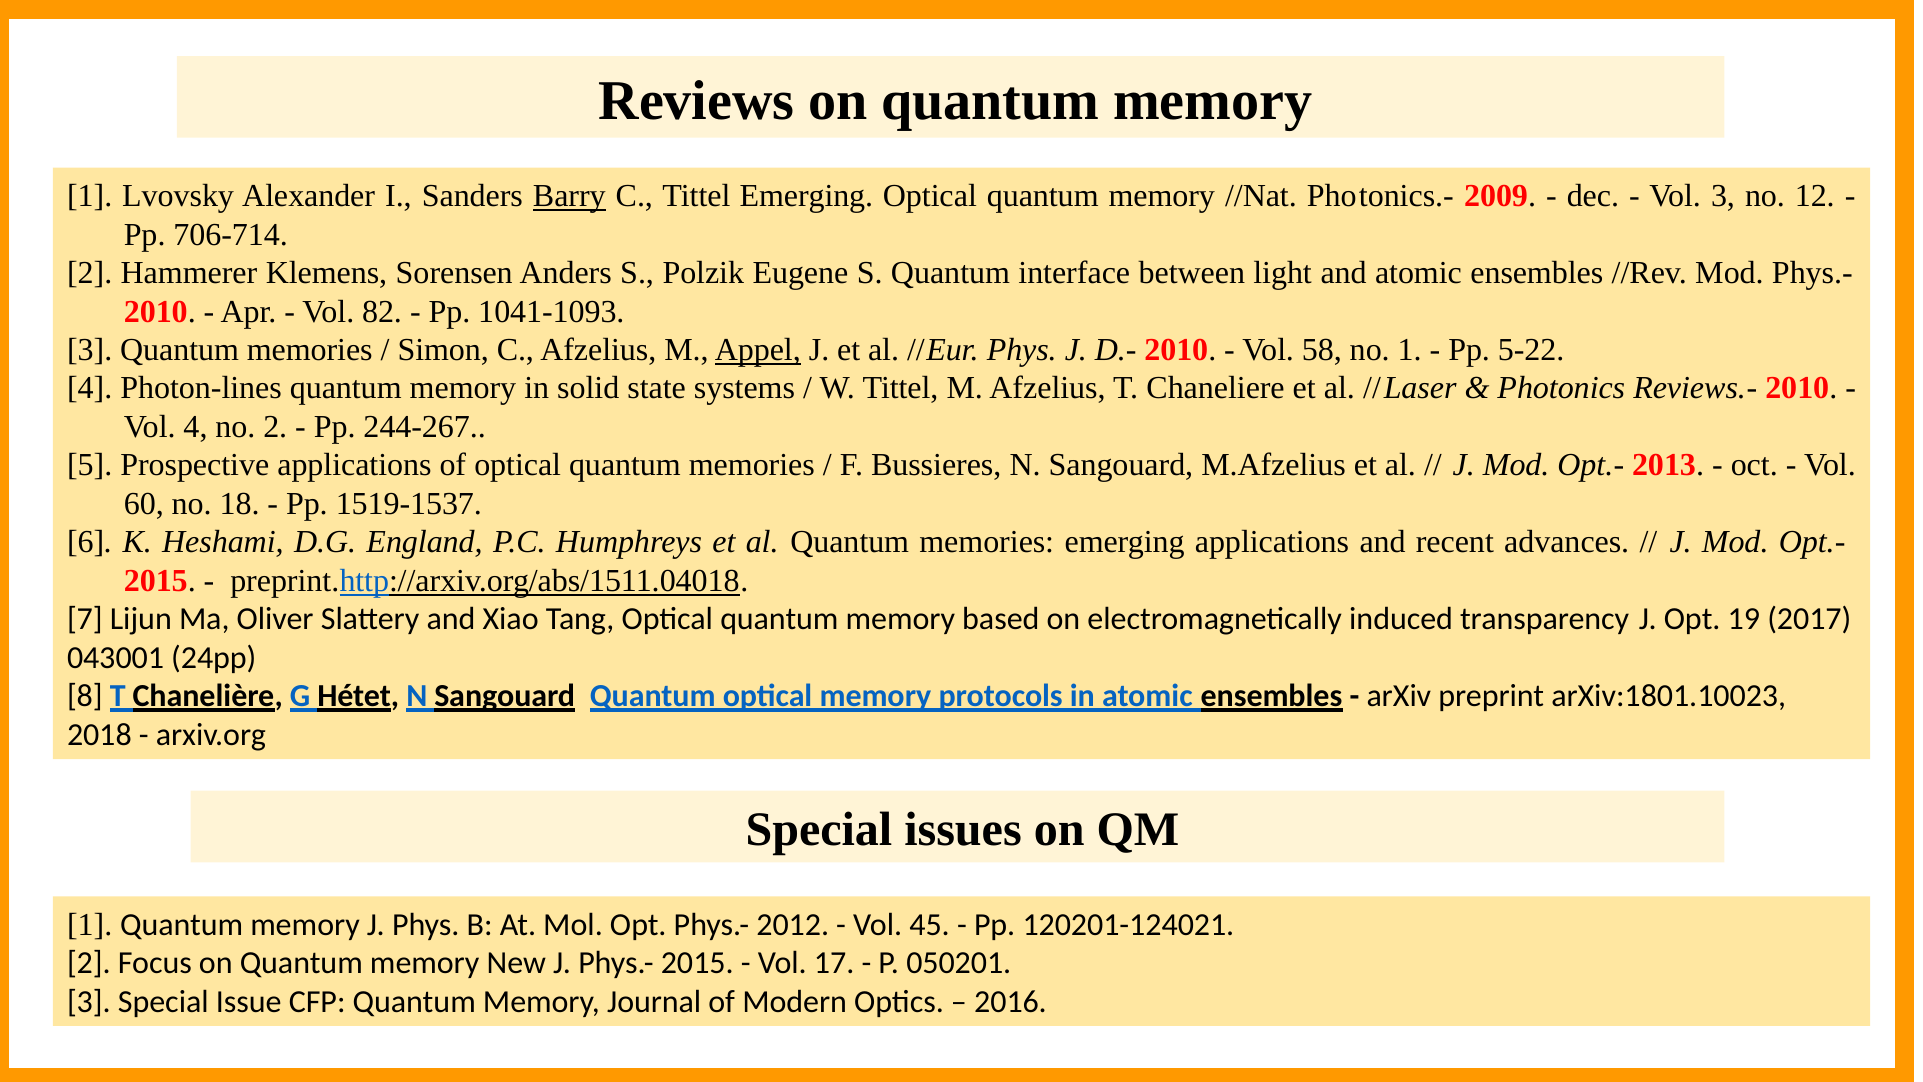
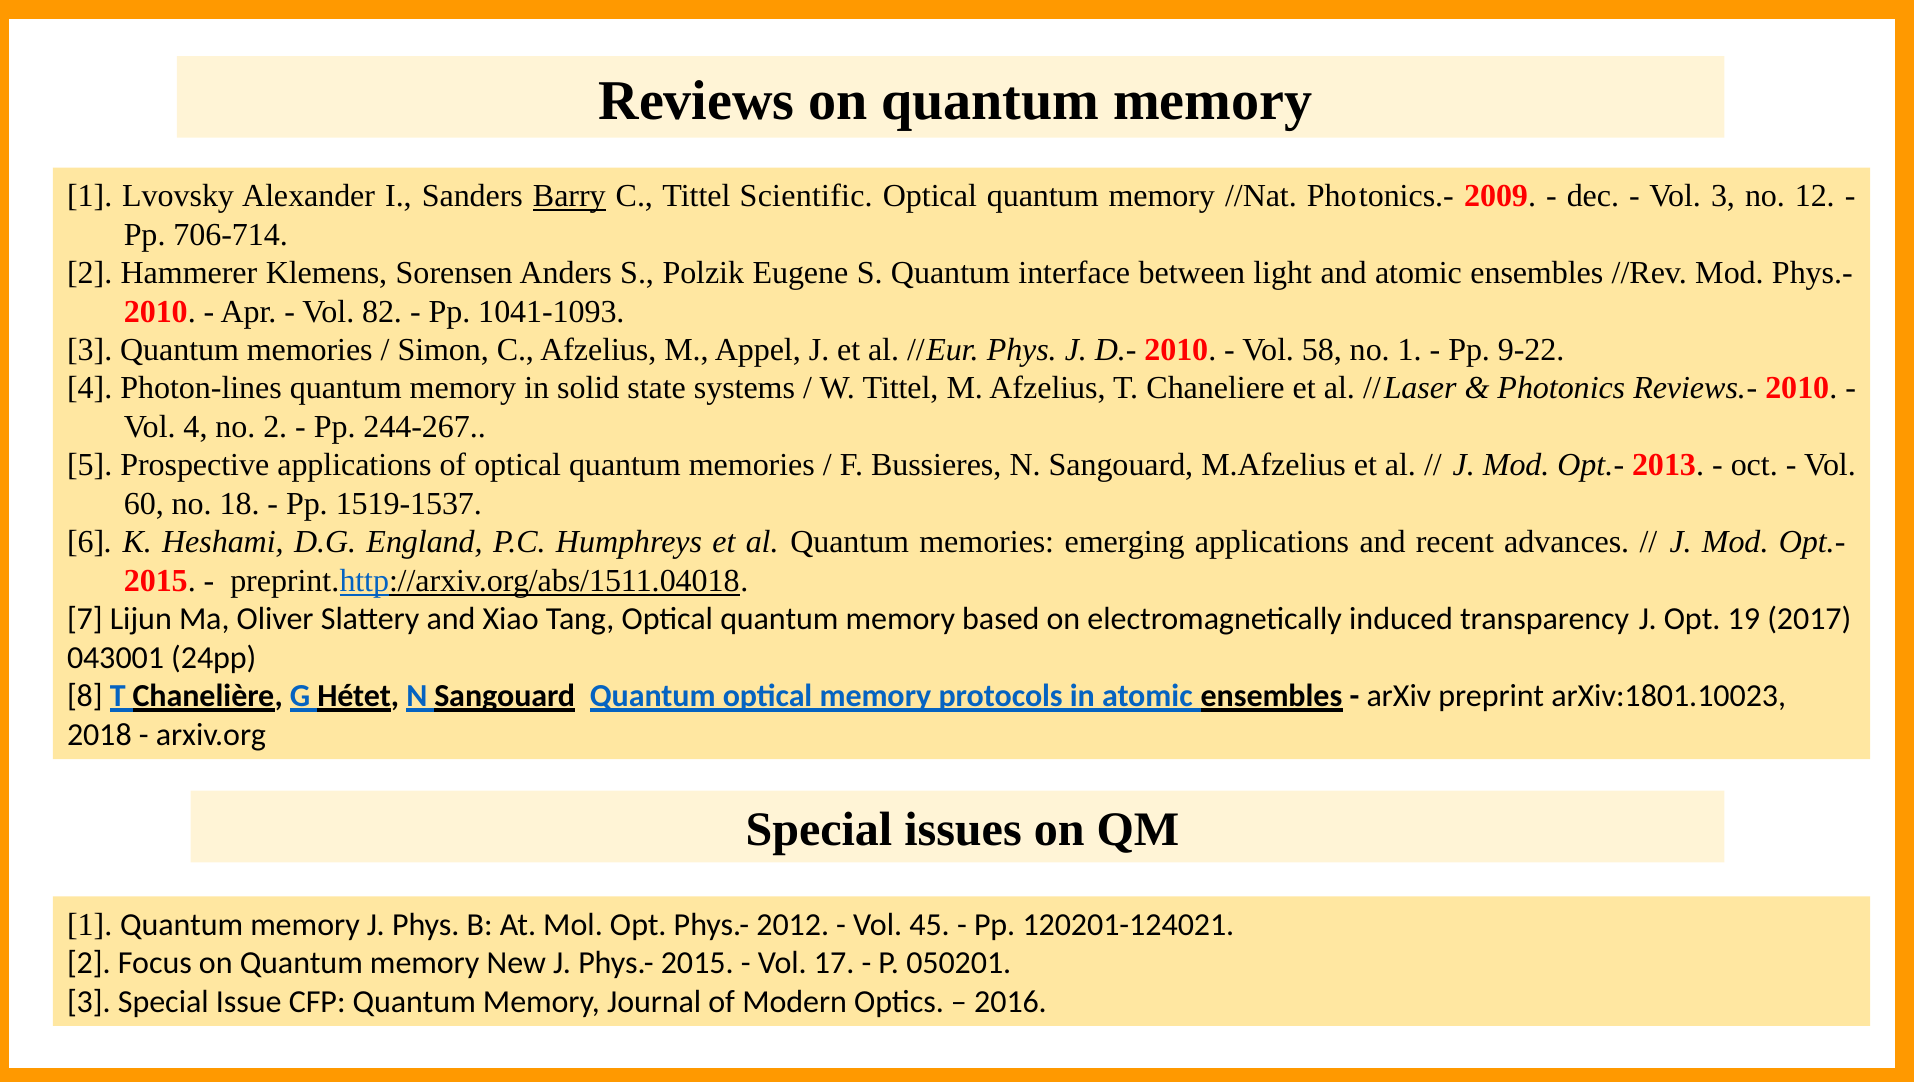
Tittel Emerging: Emerging -> Scientific (806, 196)
Appel underline: present -> none (758, 350)
5-22: 5-22 -> 9-22 (1531, 350)
